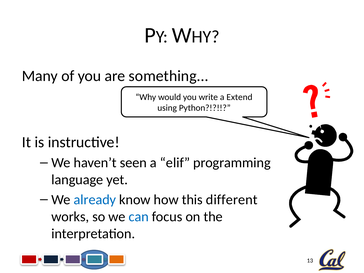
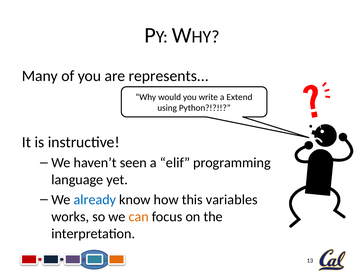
something: something -> represents (169, 76)
different: different -> variables (232, 200)
can colour: blue -> orange (139, 217)
